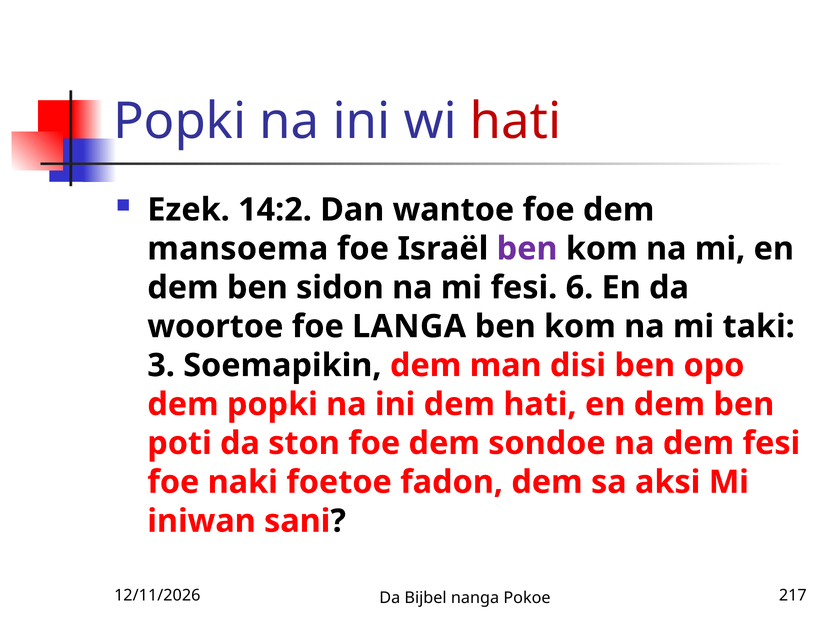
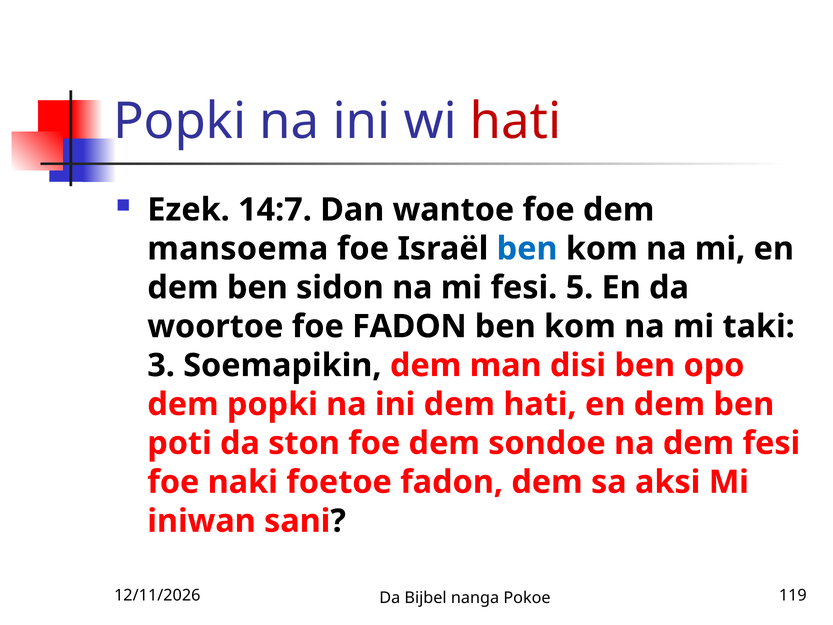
14:2: 14:2 -> 14:7 (275, 210)
ben colour: purple -> blue (527, 249)
6: 6 -> 5 (579, 287)
foe LANGA: LANGA -> FADON (409, 326)
217: 217 -> 119 (793, 595)
